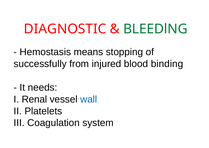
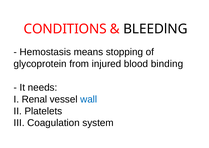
DIAGNOSTIC: DIAGNOSTIC -> CONDITIONS (65, 29)
BLEEDlNG colour: green -> black (155, 29)
successfully: successfully -> glycoprotein (40, 64)
